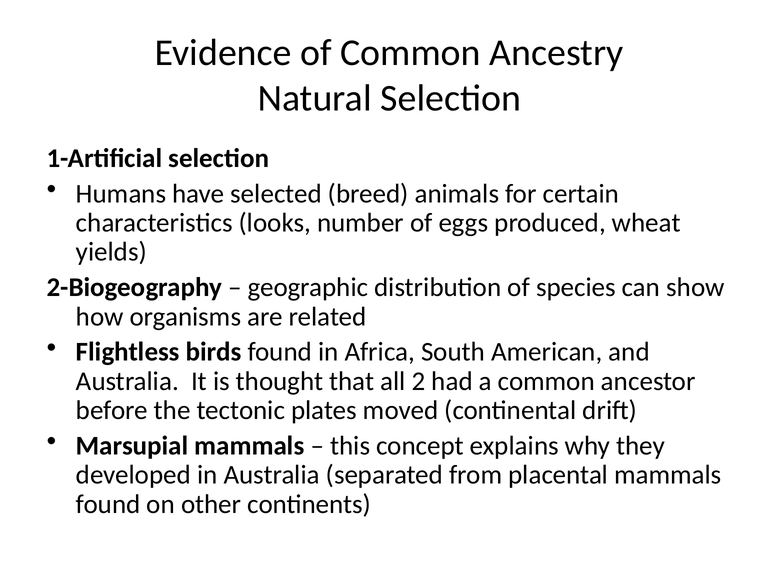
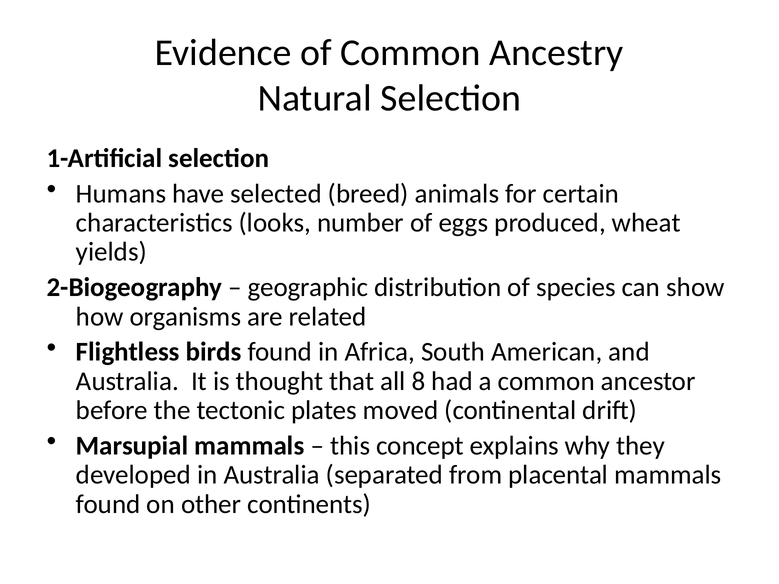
2: 2 -> 8 (419, 381)
